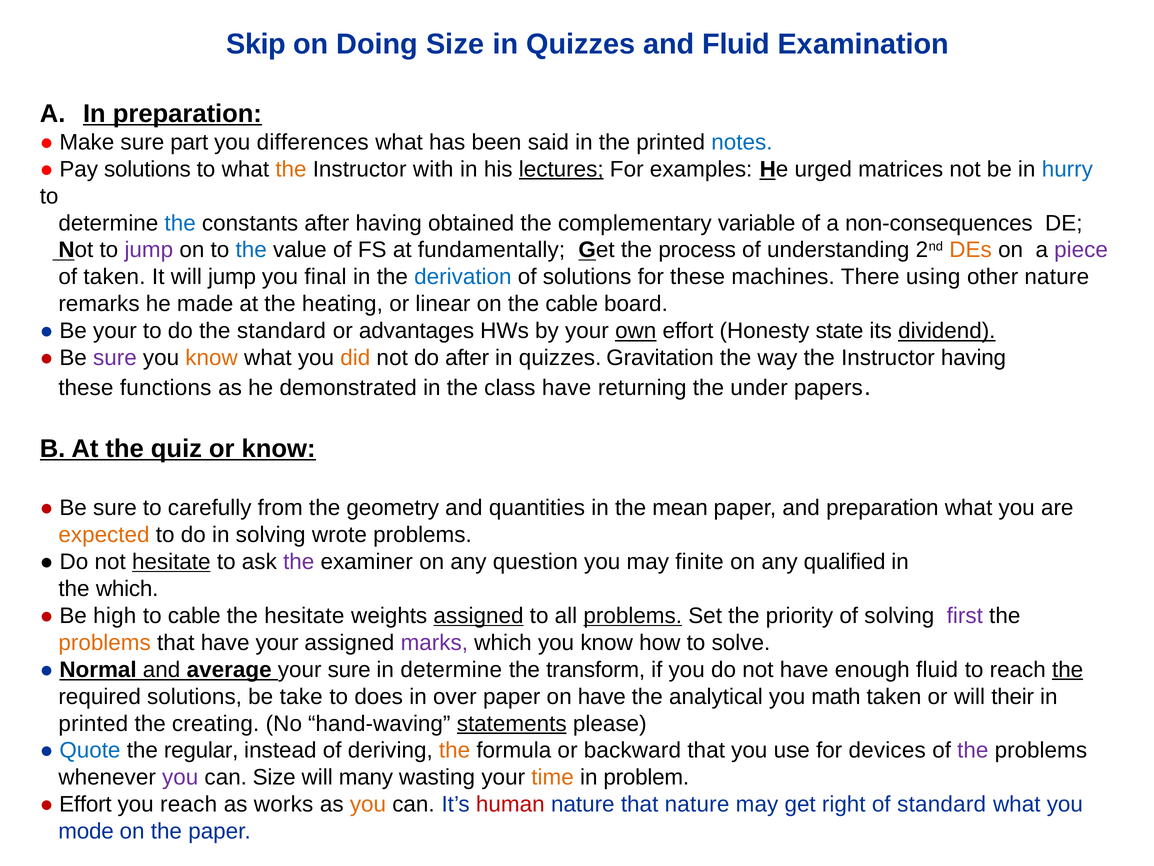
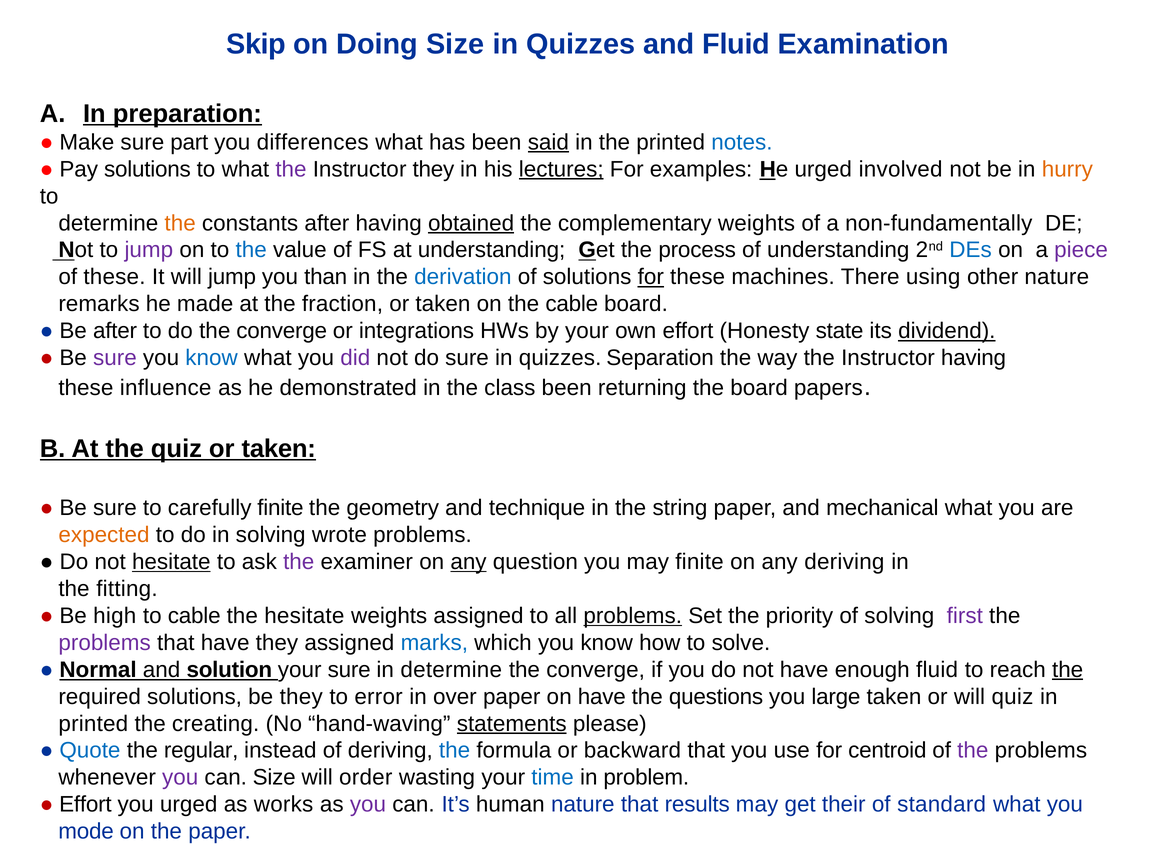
said underline: none -> present (548, 142)
the colour: orange -> purple (291, 169)
Instructor with: with -> they (433, 169)
matrices: matrices -> involved (901, 169)
hurry colour: blue -> orange (1067, 169)
the colour: blue -> orange (180, 223)
obtained underline: none -> present (471, 223)
complementary variable: variable -> weights (756, 223)
non-consequences: non-consequences -> non-fundamentally (939, 223)
at fundamentally: fundamentally -> understanding (492, 250)
DEs colour: orange -> blue (971, 250)
of taken: taken -> these (114, 277)
final: final -> than (326, 277)
for underline: none -> present (651, 277)
heating: heating -> fraction (342, 304)
linear: linear -> taken (443, 304)
Be your: your -> after (115, 331)
do the standard: standard -> converge (282, 331)
advantages: advantages -> integrations (417, 331)
own underline: present -> none (636, 331)
know colour: orange -> blue (212, 358)
did colour: orange -> purple (355, 358)
do after: after -> sure (467, 358)
Gravitation: Gravitation -> Separation (660, 358)
functions: functions -> influence (166, 388)
class have: have -> been (567, 388)
the under: under -> board (759, 388)
quiz or know: know -> taken (279, 448)
carefully from: from -> finite (280, 508)
quantities: quantities -> technique (537, 508)
mean: mean -> string (680, 508)
and preparation: preparation -> mechanical (882, 508)
any underline: none -> present (468, 562)
any qualified: qualified -> deriving (844, 562)
the which: which -> fitting (127, 588)
assigned underline: present -> none (479, 615)
problems colour: orange -> purple (105, 642)
have your: your -> they (277, 642)
marks colour: purple -> blue (434, 642)
average: average -> solution (229, 669)
transform: transform -> converge (596, 669)
be take: take -> they (301, 696)
does: does -> error (379, 696)
analytical: analytical -> questions (716, 696)
math: math -> large (836, 696)
will their: their -> quiz (1012, 696)
the colour: orange -> blue (455, 750)
devices: devices -> centroid (887, 750)
many: many -> order (366, 777)
time colour: orange -> blue (553, 777)
you reach: reach -> urged (189, 804)
you colour: orange -> purple (368, 804)
human colour: red -> black (510, 804)
that nature: nature -> results (697, 804)
right: right -> their (844, 804)
